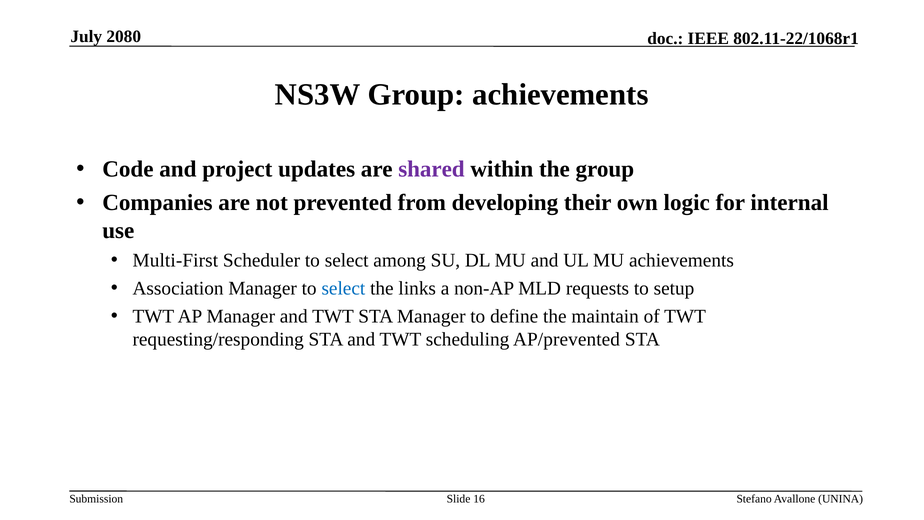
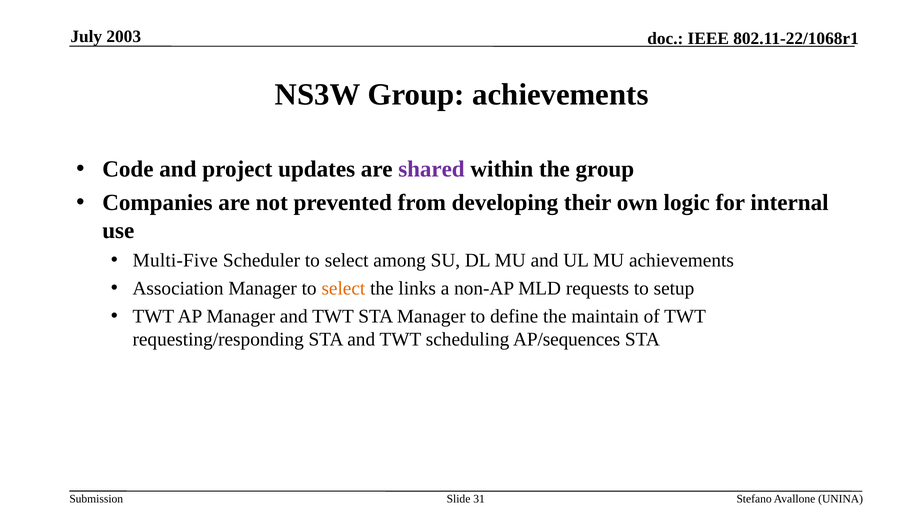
2080: 2080 -> 2003 (124, 37)
Multi-First: Multi-First -> Multi-Five (175, 260)
select colour: blue -> orange (343, 288)
AP/prevented: AP/prevented -> AP/sequences (567, 339)
16: 16 -> 31 (479, 498)
